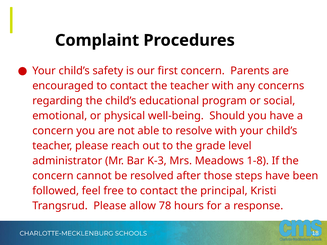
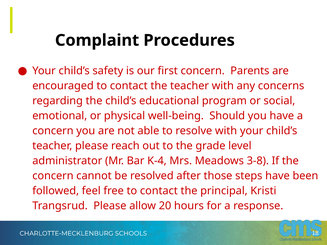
K-3: K-3 -> K-4 (157, 161)
1-8: 1-8 -> 3-8 (258, 161)
78: 78 -> 20 (165, 206)
